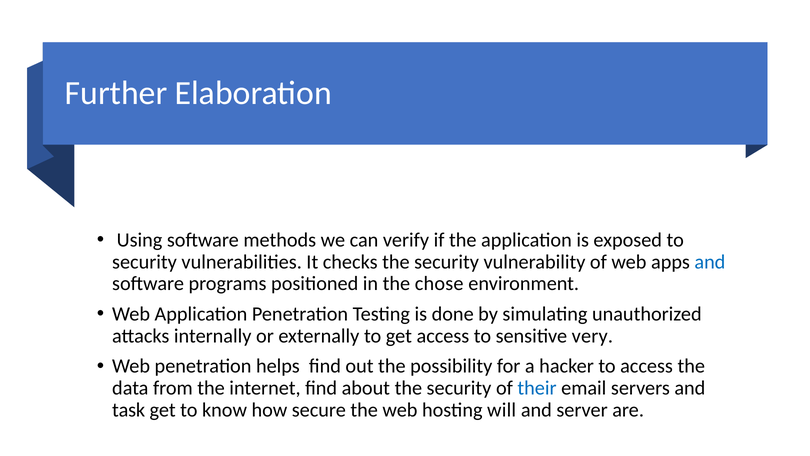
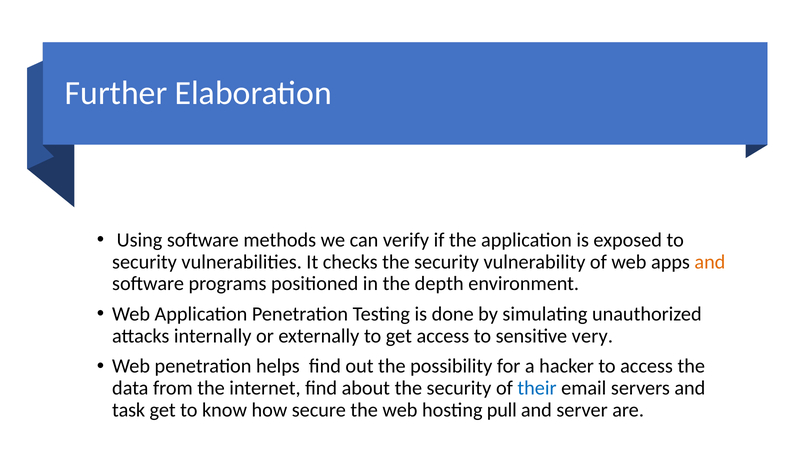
and colour: blue -> orange (710, 262)
chose: chose -> depth (439, 284)
will: will -> pull (502, 410)
